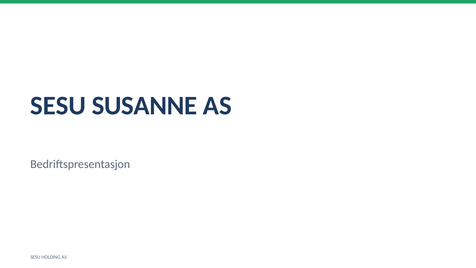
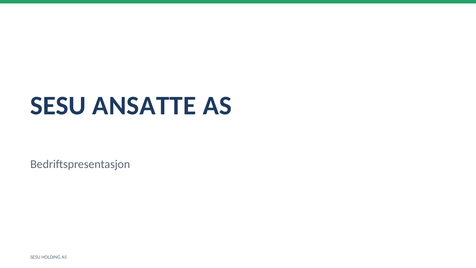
SUSANNE: SUSANNE -> ANSATTE (144, 106)
